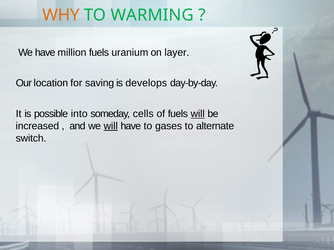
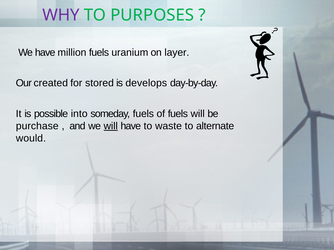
WHY colour: orange -> purple (61, 15)
WARMING: WARMING -> PURPOSES (152, 15)
location: location -> created (51, 83)
saving: saving -> stored (99, 83)
someday cells: cells -> fuels (143, 114)
will underline: present -> none (198, 114)
increased: increased -> purchase (37, 126)
gases: gases -> waste (169, 126)
switch: switch -> would (31, 139)
